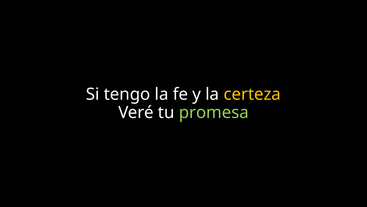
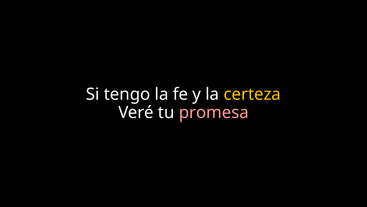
promesa colour: light green -> pink (214, 112)
